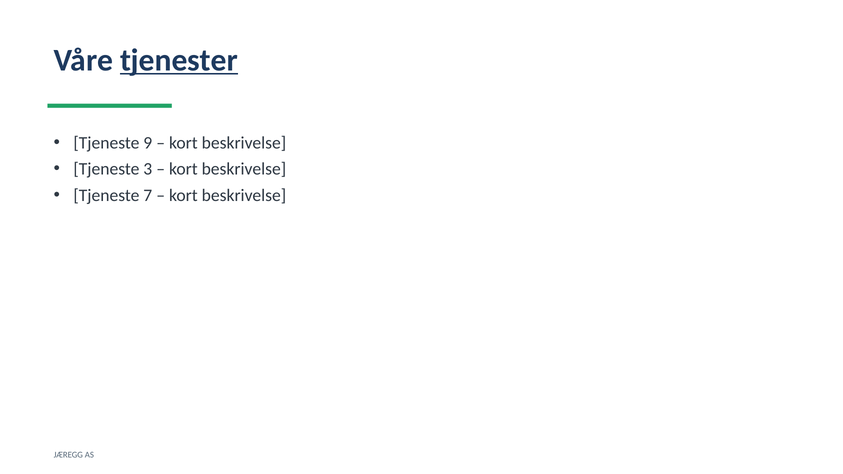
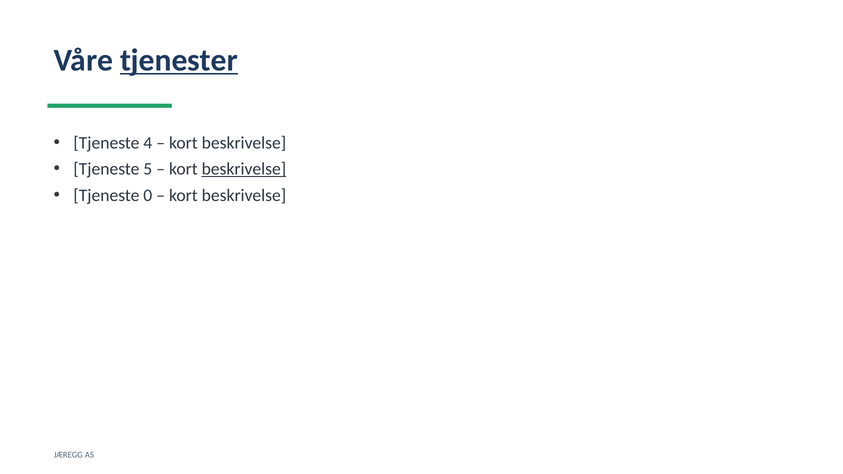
9: 9 -> 4 (148, 143)
3: 3 -> 5 (148, 169)
beskrivelse underline: none -> present (244, 169)
7: 7 -> 0 (148, 195)
